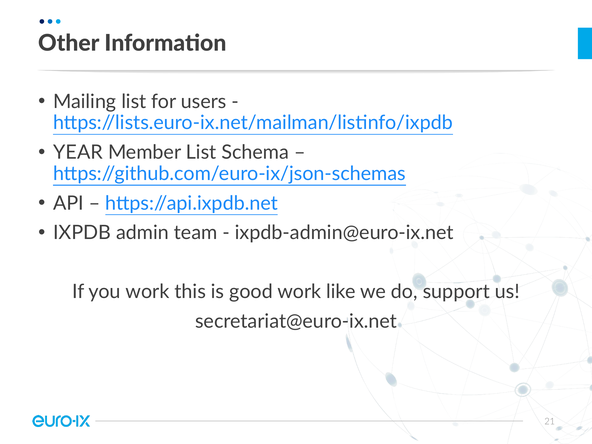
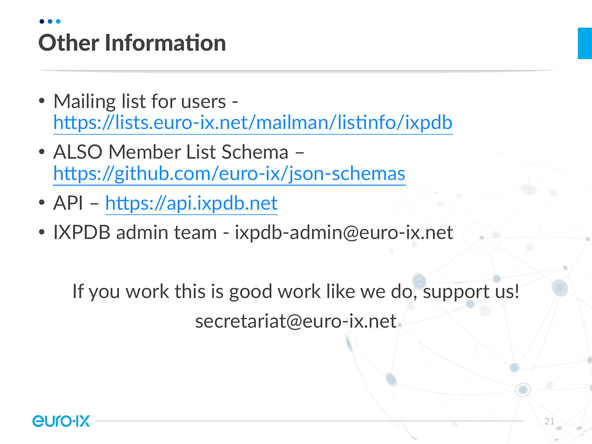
YEAR: YEAR -> ALSO (78, 152)
